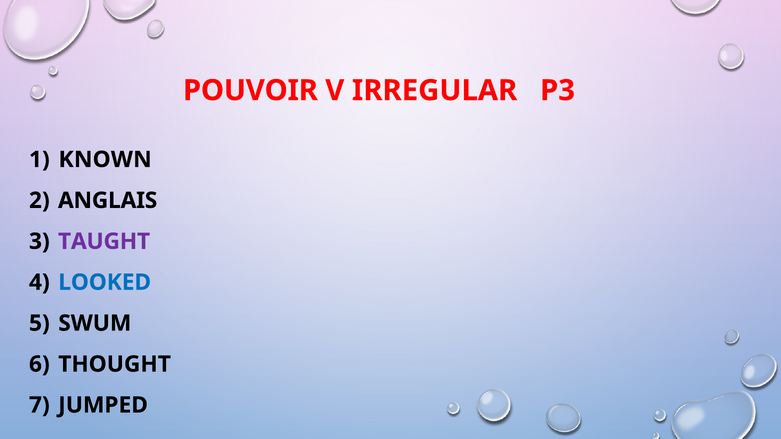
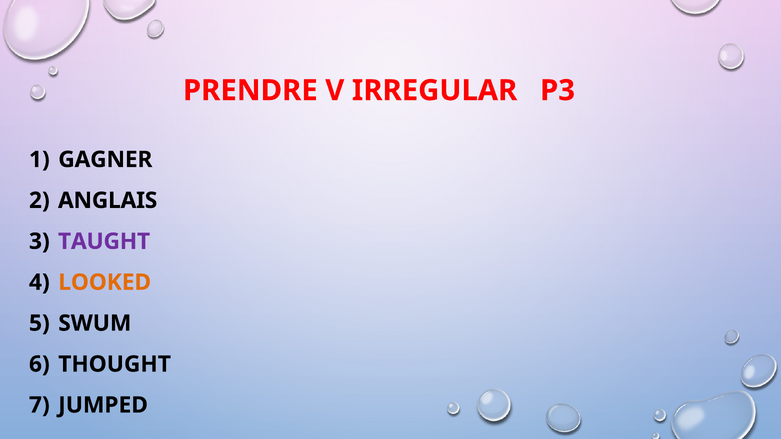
POUVOIR: POUVOIR -> PRENDRE (250, 91)
KNOWN: KNOWN -> GAGNER (105, 160)
LOOKED colour: blue -> orange (105, 282)
